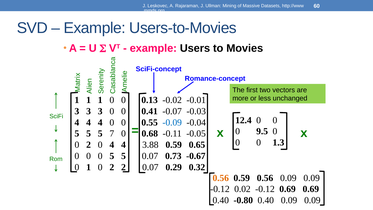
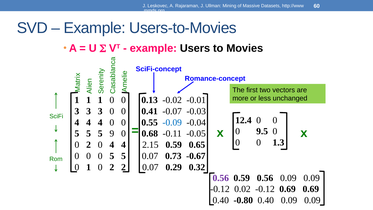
7: 7 -> 9 (112, 134)
3.88: 3.88 -> 2.15 (150, 145)
0.56 colour: orange -> purple (221, 178)
